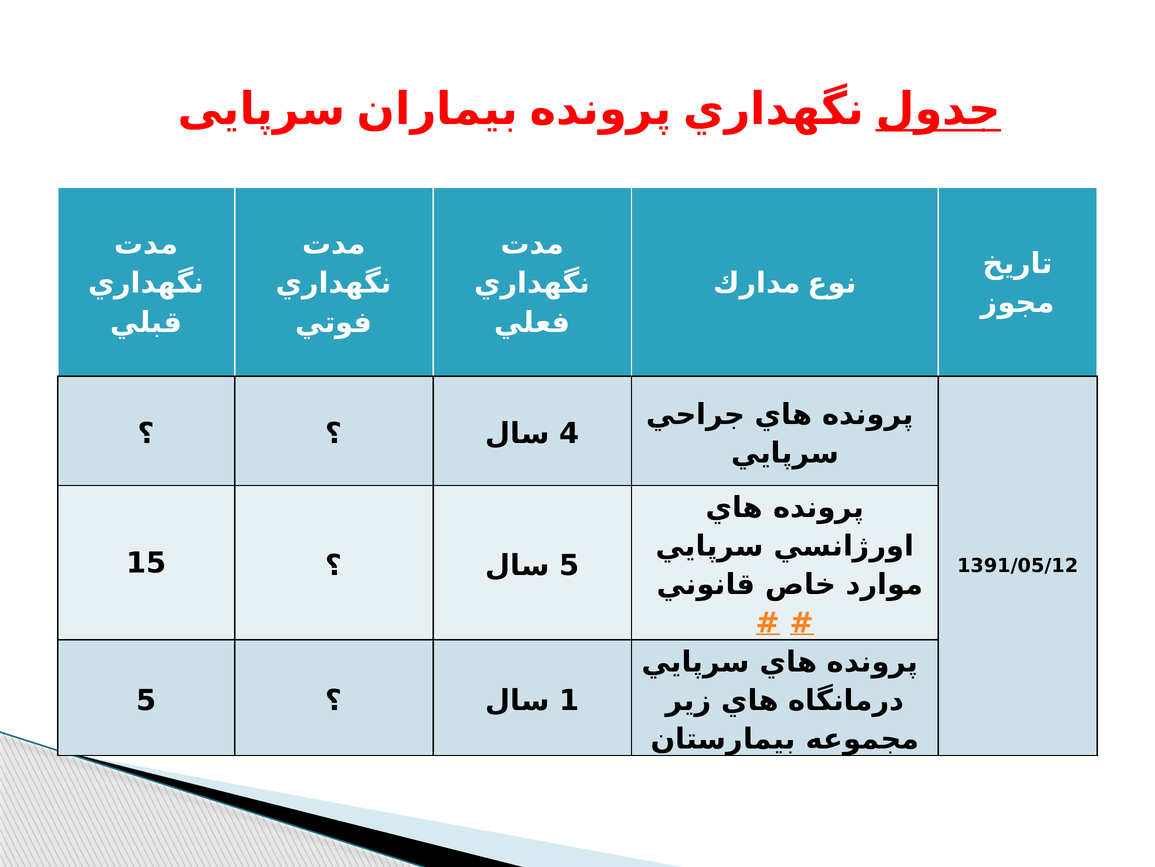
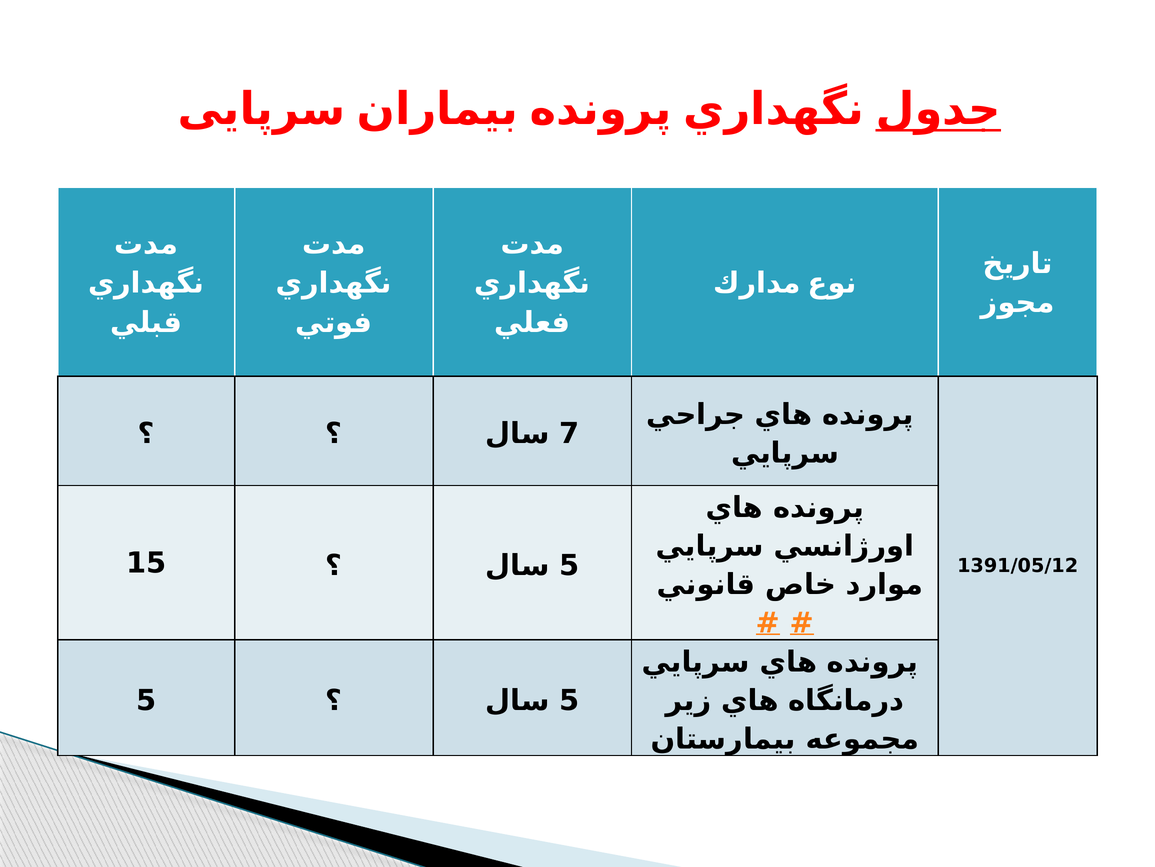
4: 4 -> 7 (570, 433)
1: 1 -> 5 (570, 700)
